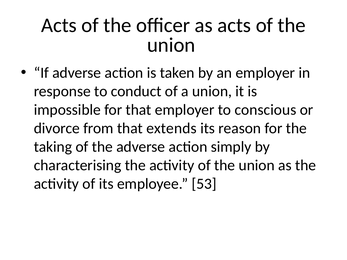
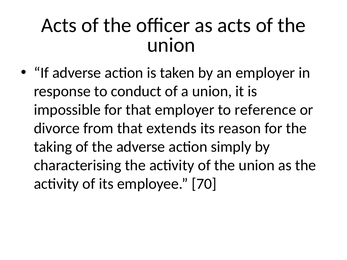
conscious: conscious -> reference (265, 110)
53: 53 -> 70 (204, 184)
